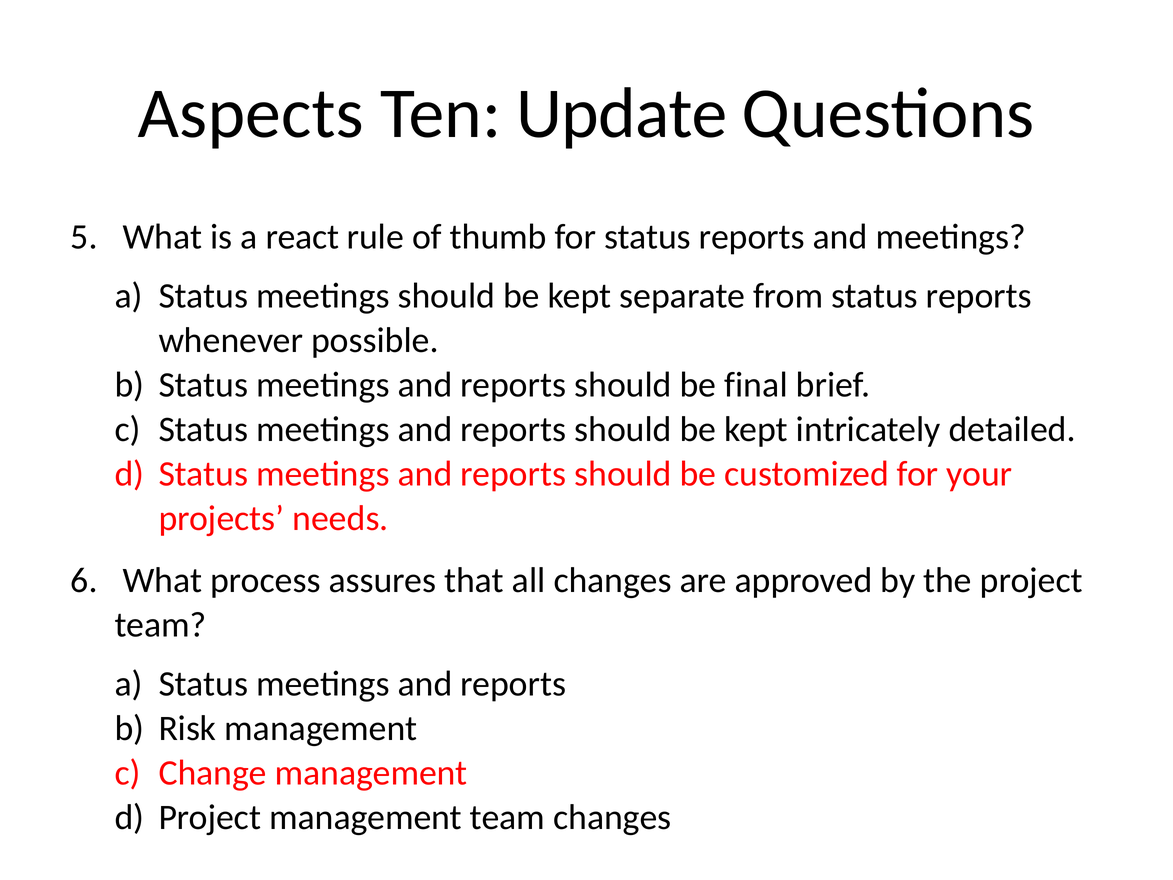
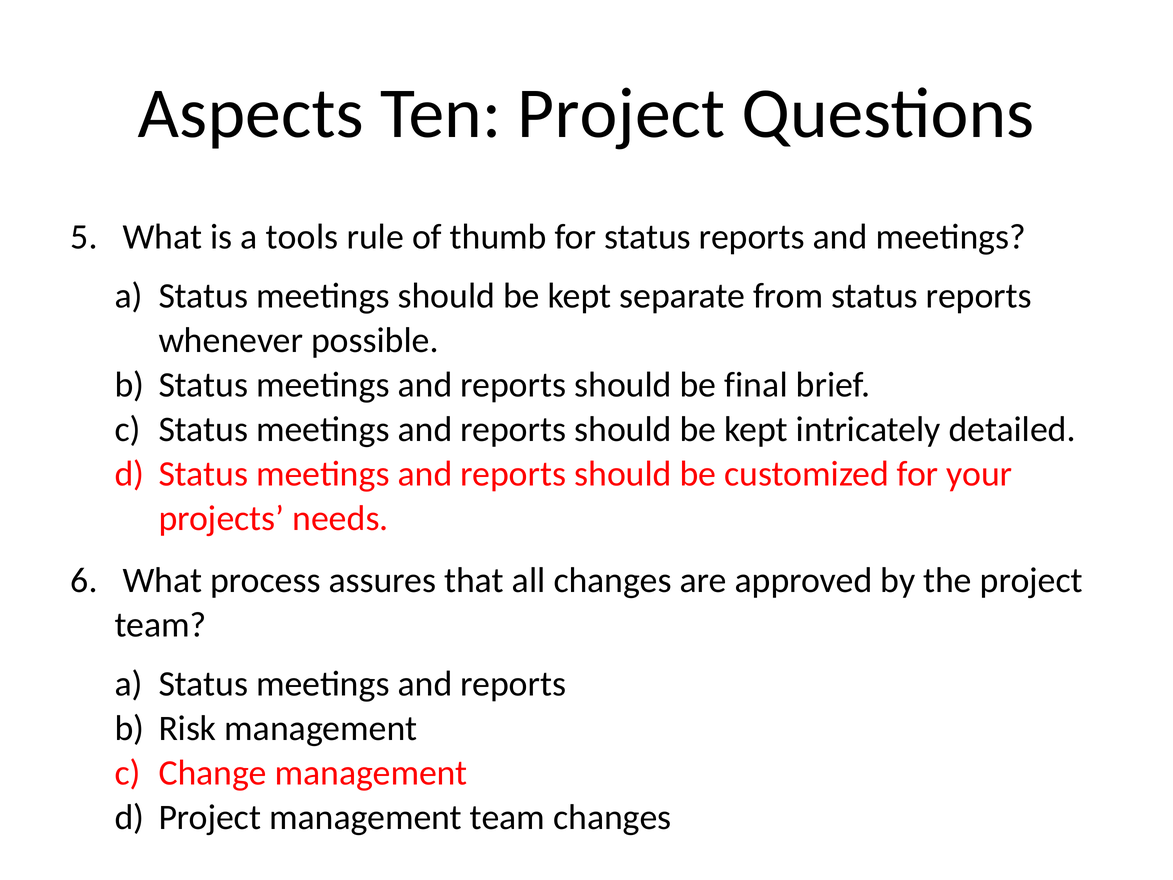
Ten Update: Update -> Project (621, 114)
react: react -> tools (302, 237)
